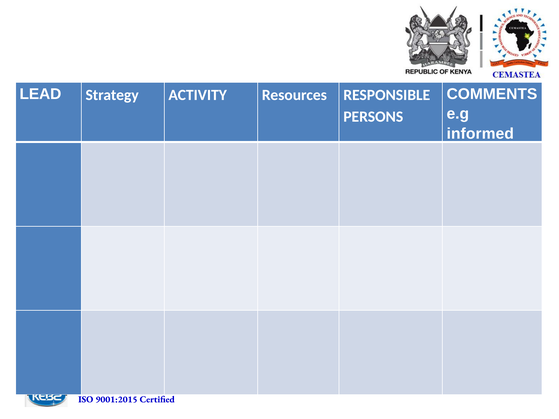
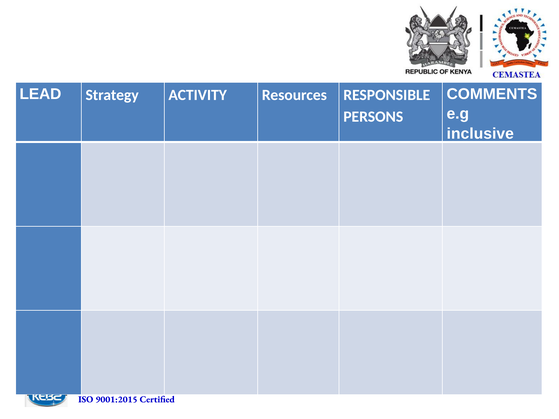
informed: informed -> inclusive (480, 134)
